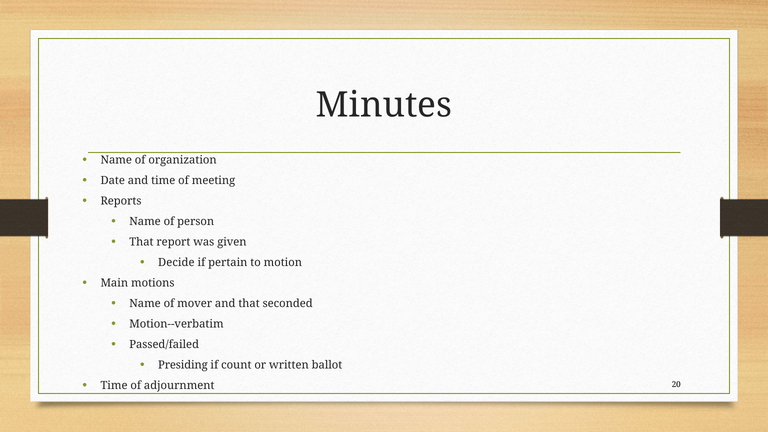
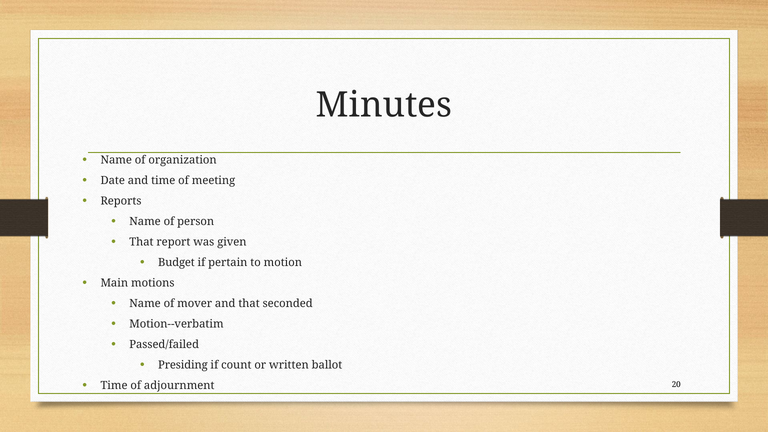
Decide: Decide -> Budget (176, 263)
